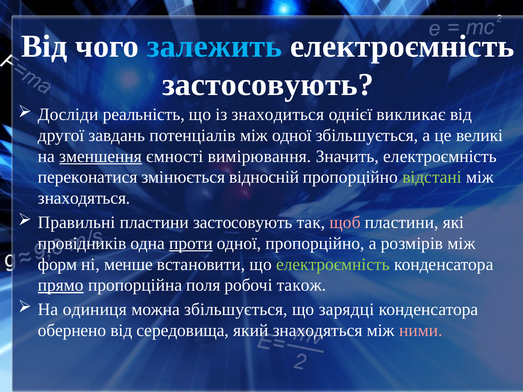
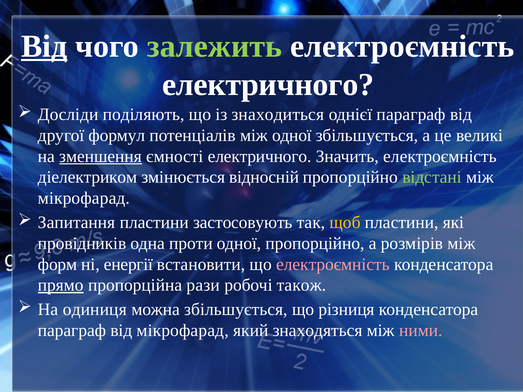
Від underline: none -> present (44, 46)
залежить colour: light blue -> light green (215, 46)
застосовують: застосовують -> електричного (268, 85)
реальність: реальність -> поділяють (144, 115)
однієї викликає: викликає -> параграф (411, 115)
завдань: завдань -> формул (117, 135)
ємності вимірювання: вимірювання -> електричного (260, 156)
переконатися: переконатися -> діелектриком (88, 177)
знаходяться: знаходяться -> мікрофарад (84, 198)
Правильні: Правильні -> Запитання (77, 223)
щоб colour: pink -> yellow (345, 223)
проти underline: present -> none (191, 244)
менше: менше -> енергії (128, 264)
електроємність colour: light green -> pink (333, 264)
поля: поля -> рази (203, 285)
зарядці: зарядці -> різниця (347, 310)
обернено: обернено -> параграф (72, 331)
від середовища: середовища -> мікрофарад (183, 331)
